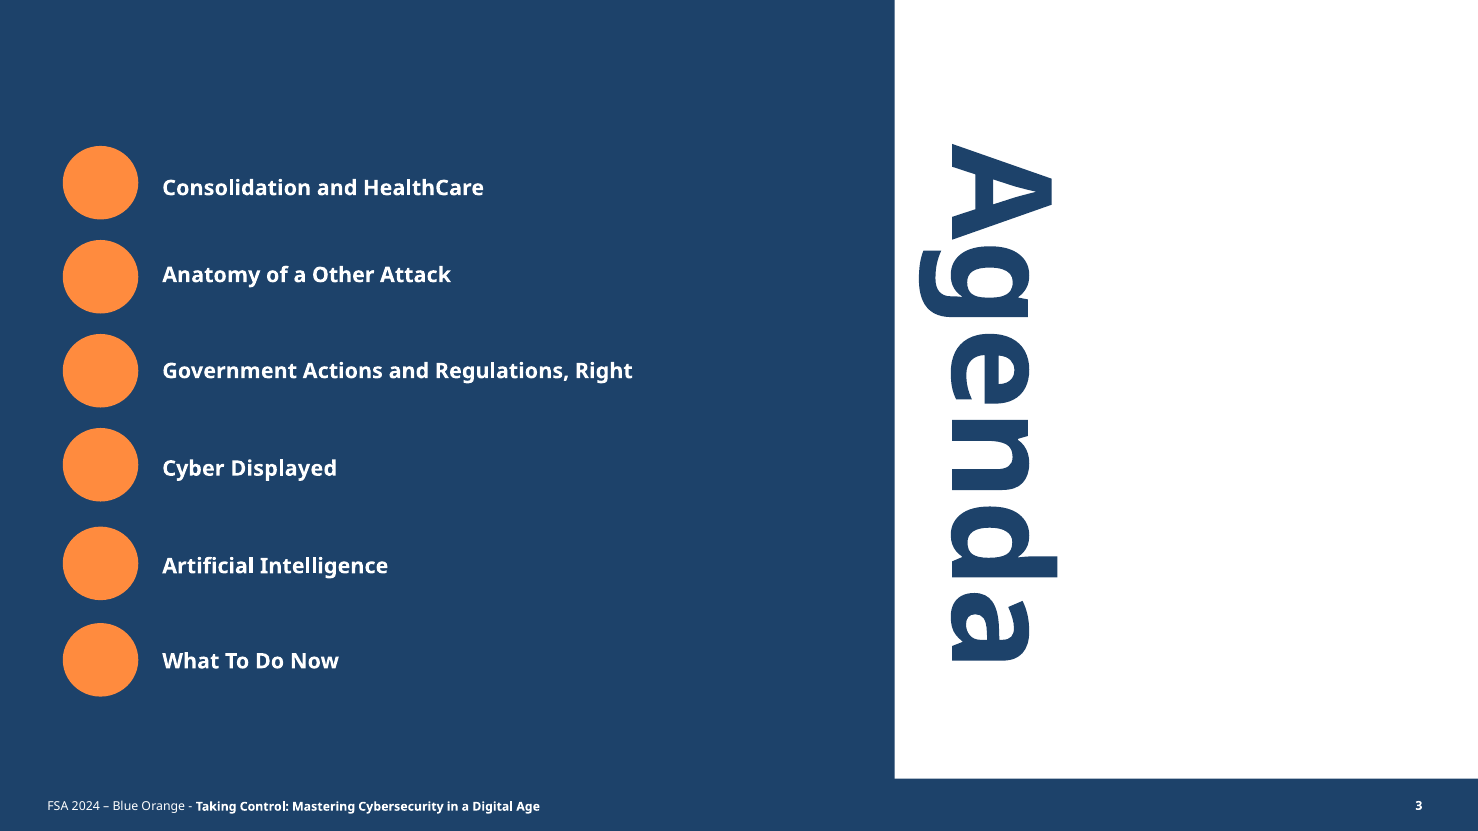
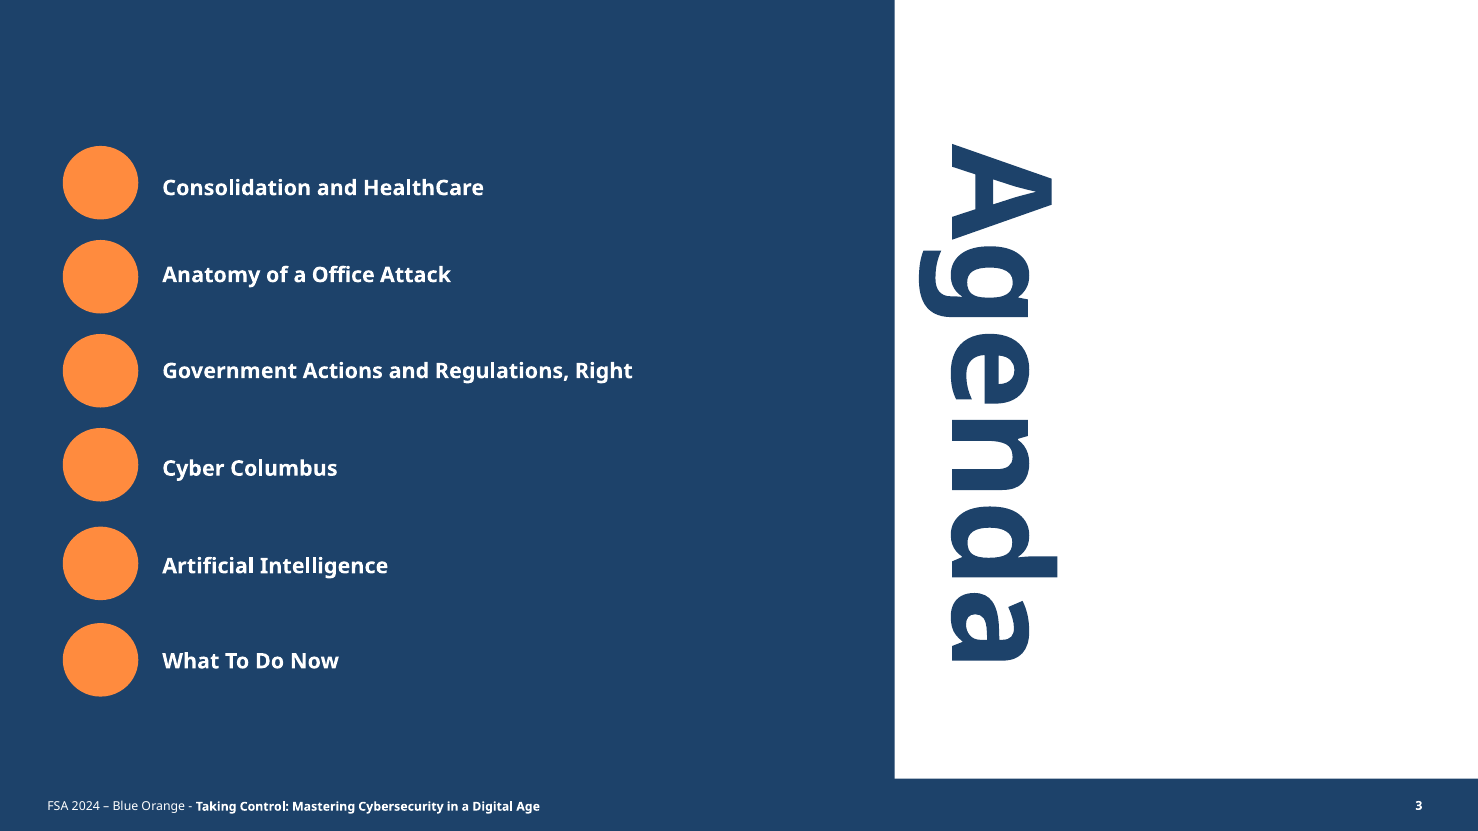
Other: Other -> Office (343, 275)
Displayed: Displayed -> Columbus (284, 469)
